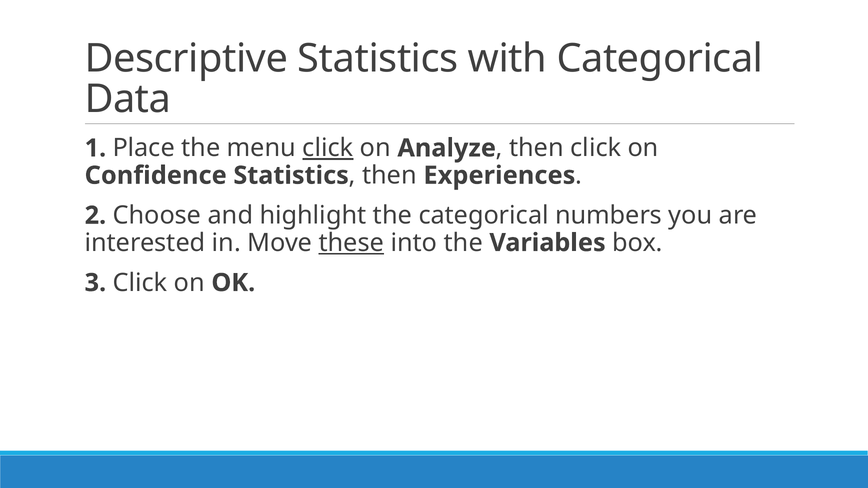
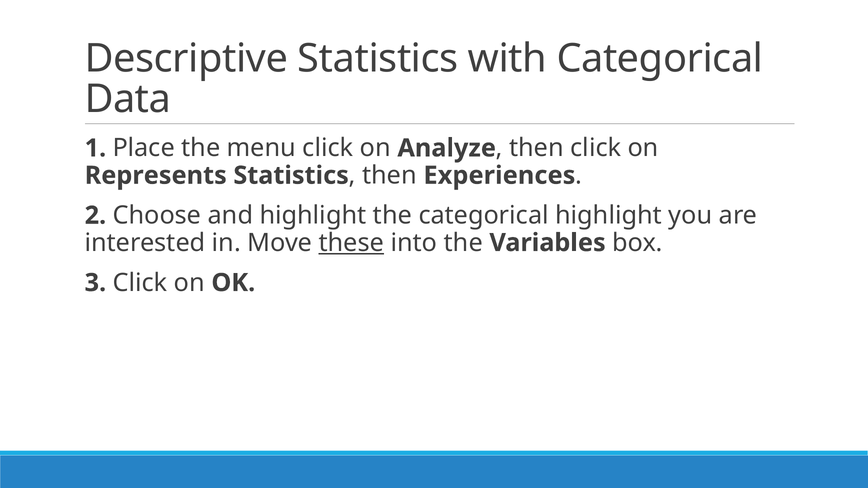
click underline: present -> none (328, 148)
Confidence: Confidence -> Represents (156, 176)
categorical numbers: numbers -> highlight (609, 216)
